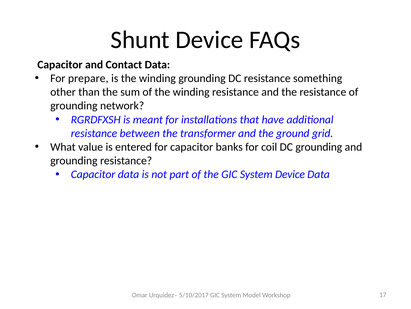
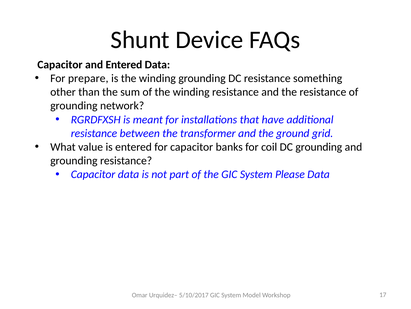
and Contact: Contact -> Entered (124, 64)
System Device: Device -> Please (290, 174)
